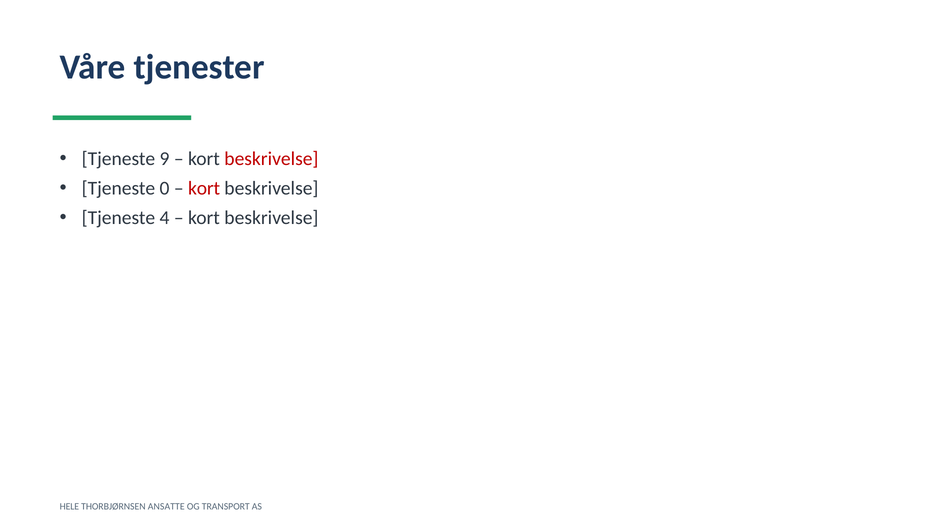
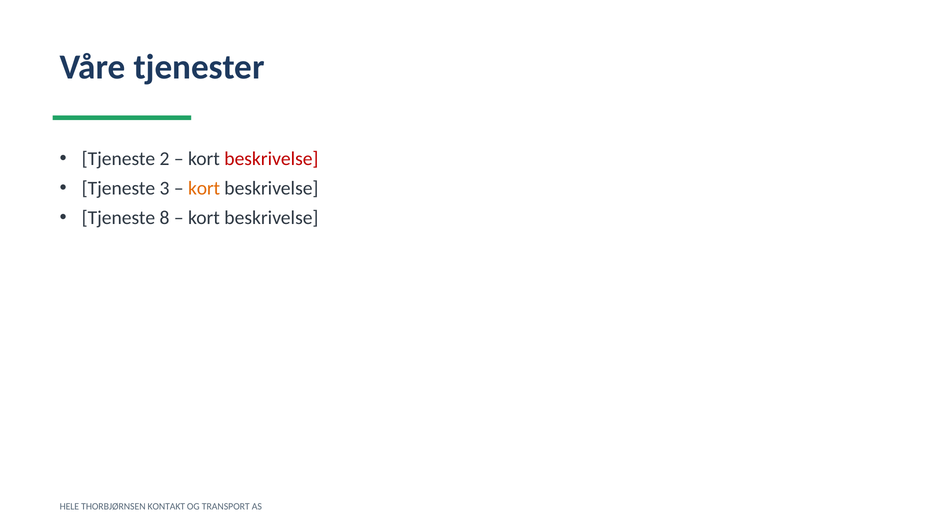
9: 9 -> 2 (164, 159)
0: 0 -> 3 (164, 188)
kort colour: red -> orange (204, 188)
4: 4 -> 8 (164, 218)
ANSATTE: ANSATTE -> KONTAKT (166, 506)
